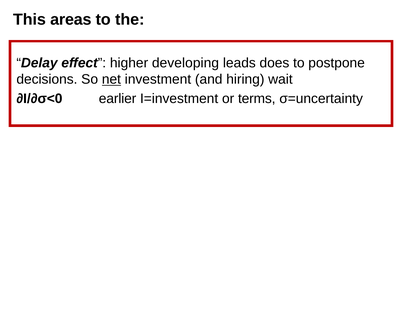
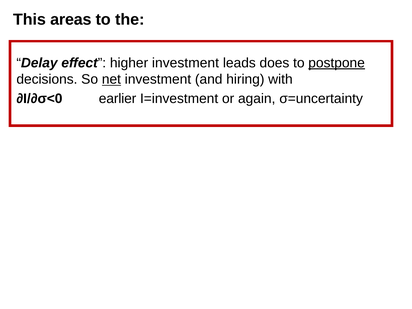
higher developing: developing -> investment (185, 63)
postpone underline: none -> present (337, 63)
wait: wait -> with (280, 79)
terms: terms -> again (257, 99)
